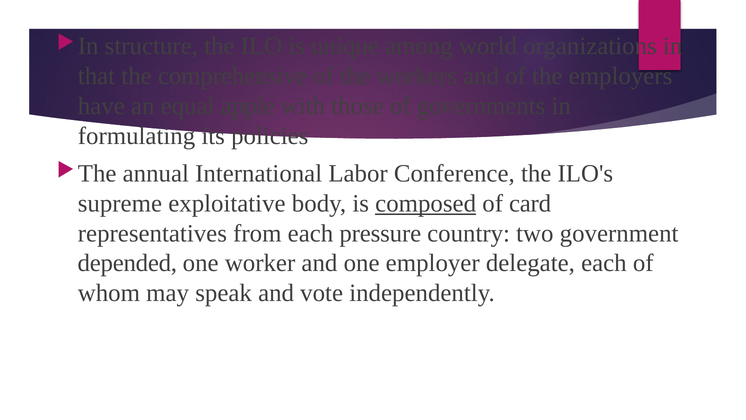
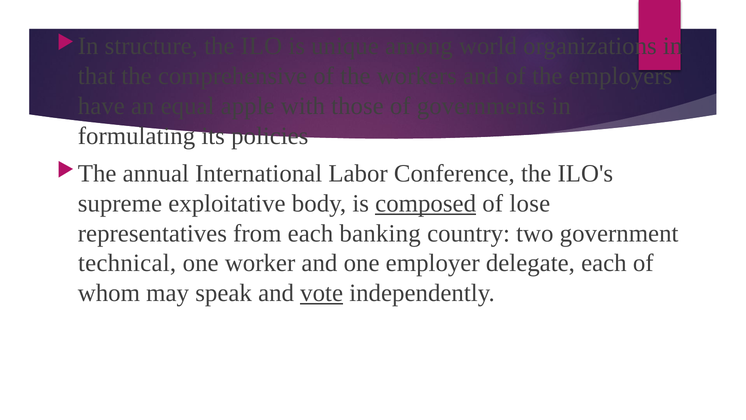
card: card -> lose (530, 203)
pressure: pressure -> banking (380, 233)
depended: depended -> technical (127, 263)
vote underline: none -> present (322, 293)
